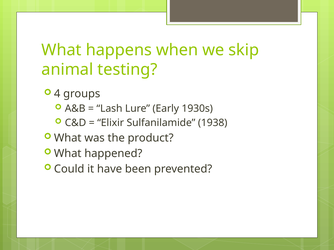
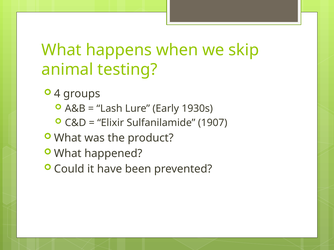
1938: 1938 -> 1907 (213, 123)
